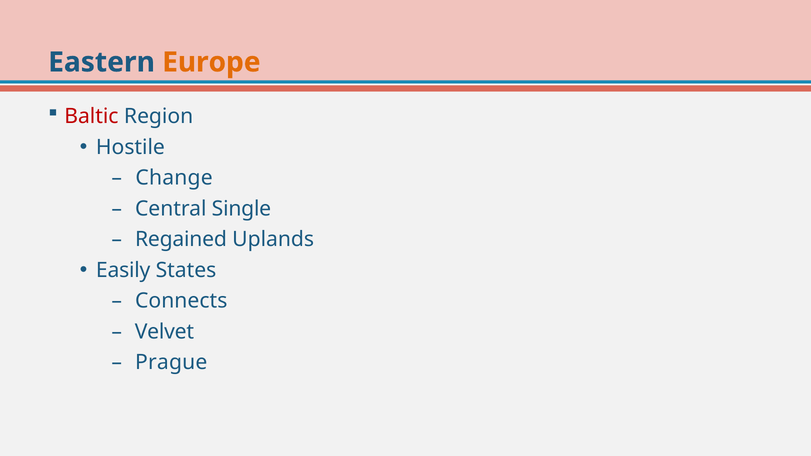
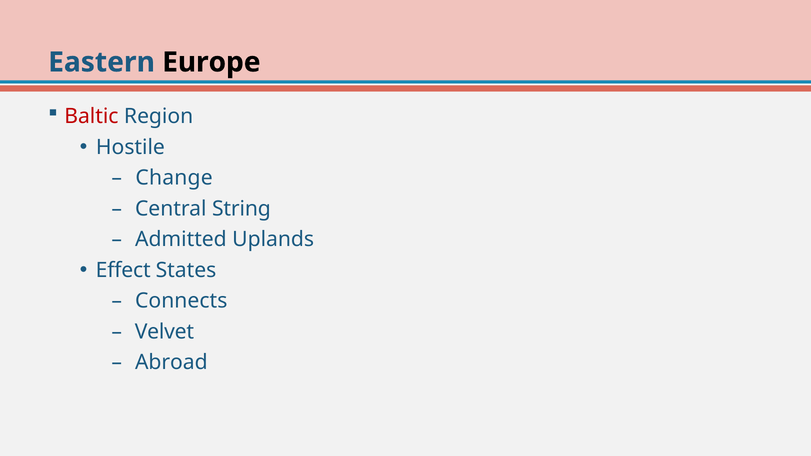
Europe colour: orange -> black (211, 62)
Single: Single -> String (241, 209)
Regained: Regained -> Admitted (181, 239)
Easily: Easily -> Effect (123, 270)
Prague: Prague -> Abroad (171, 362)
